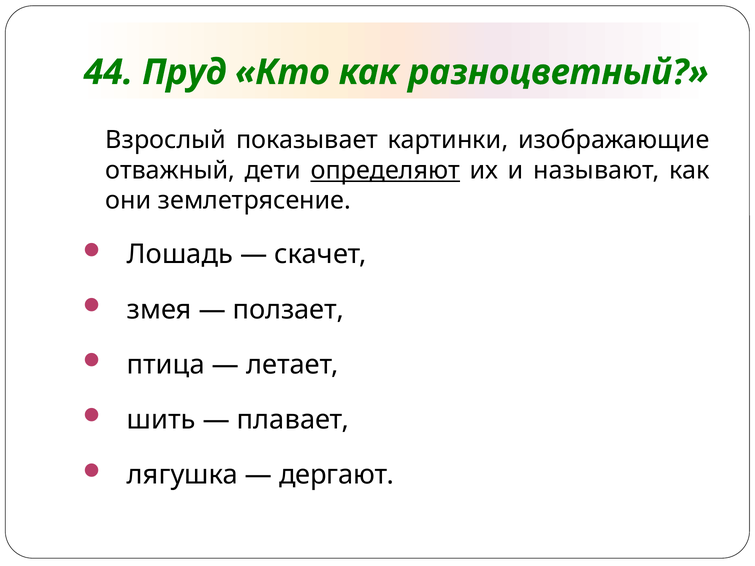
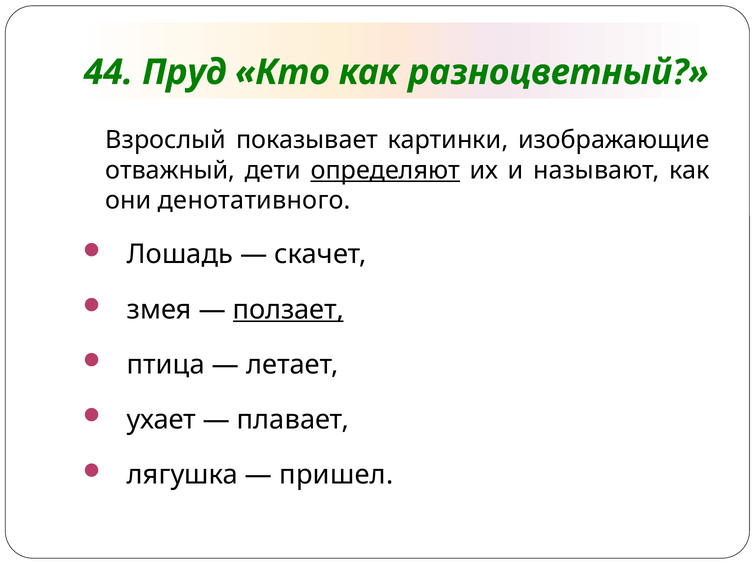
землетрясение: землетрясение -> денотативного (254, 201)
ползает underline: none -> present (288, 310)
шить: шить -> ухает (161, 420)
дергают: дергают -> пришел (336, 475)
